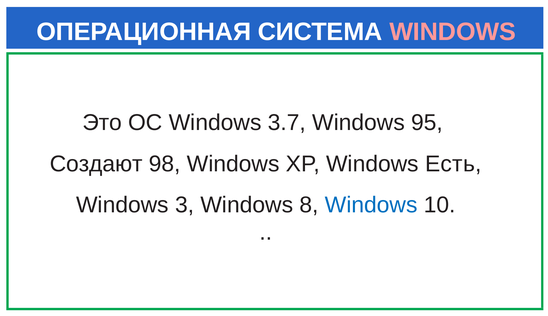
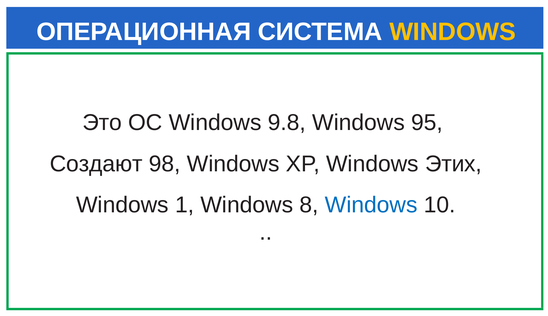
WINDOWS colour: pink -> yellow (453, 32)
3.7: 3.7 -> 9.8 (287, 123)
Есть: Есть -> Этих (454, 164)
3: 3 -> 1 (185, 205)
